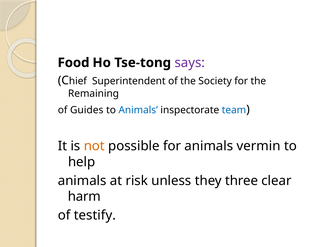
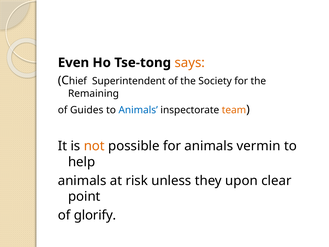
Food: Food -> Even (73, 63)
says colour: purple -> orange (190, 63)
team colour: blue -> orange (234, 110)
three: three -> upon (242, 181)
harm: harm -> point (84, 196)
testify: testify -> glorify (95, 215)
